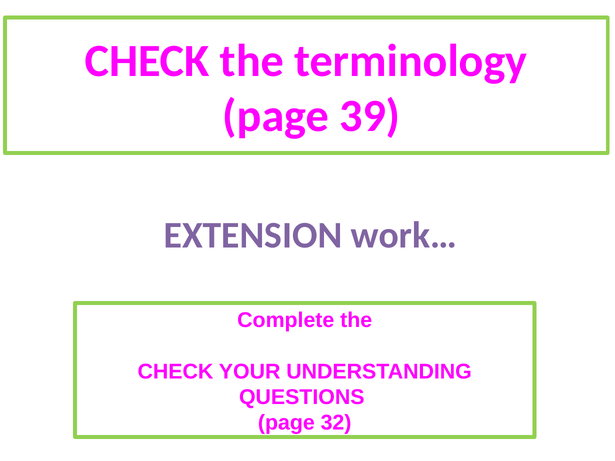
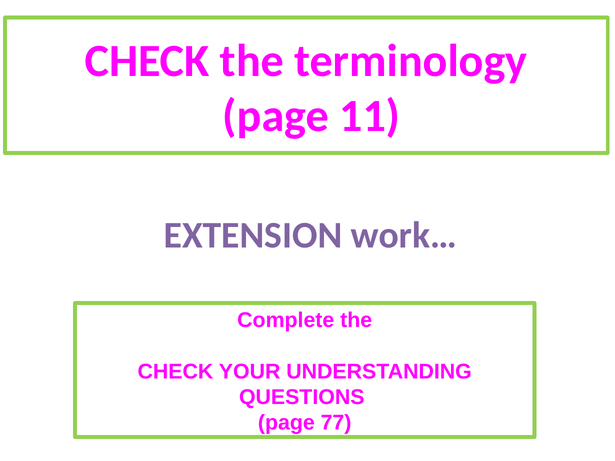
39: 39 -> 11 (370, 116)
32: 32 -> 77 (336, 423)
